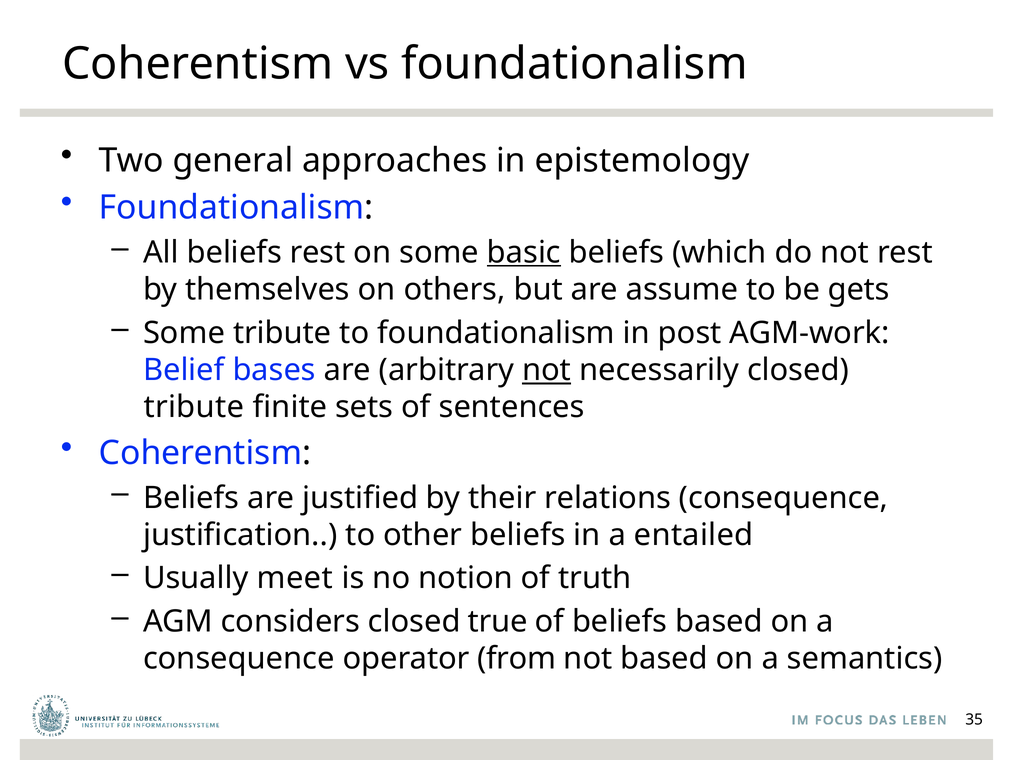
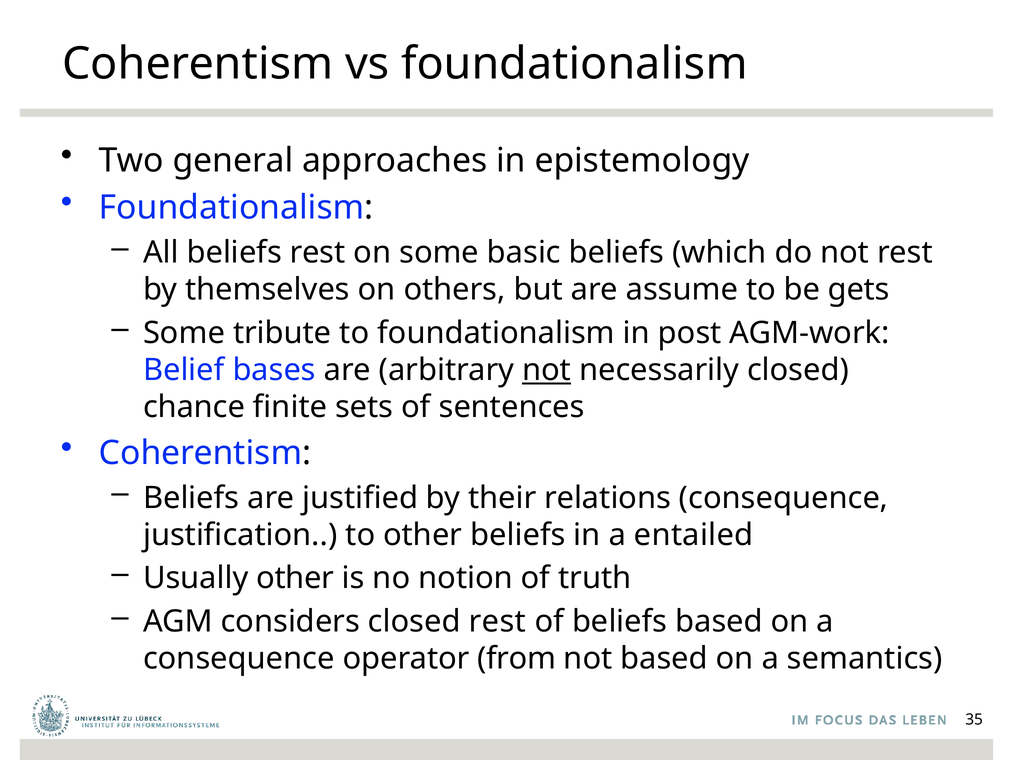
basic underline: present -> none (524, 252)
tribute: tribute -> chance (194, 407)
Usually meet: meet -> other (295, 578)
closed true: true -> rest (497, 621)
